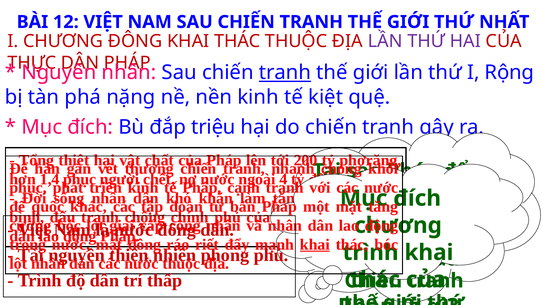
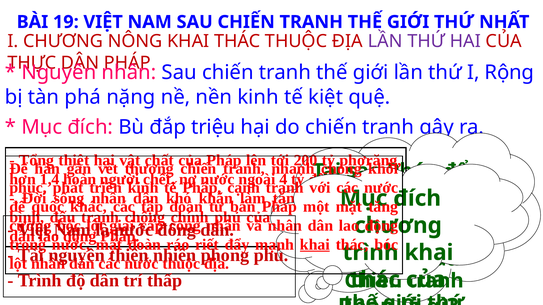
12: 12 -> 19 (66, 22)
CHƯƠNG ĐÔNG: ĐÔNG -> NÔNG (135, 41)
tranh underline: present -> none (285, 73)
1,4 phục: phục -> hoàn (80, 179)
đông: đông -> đoàn (144, 245)
